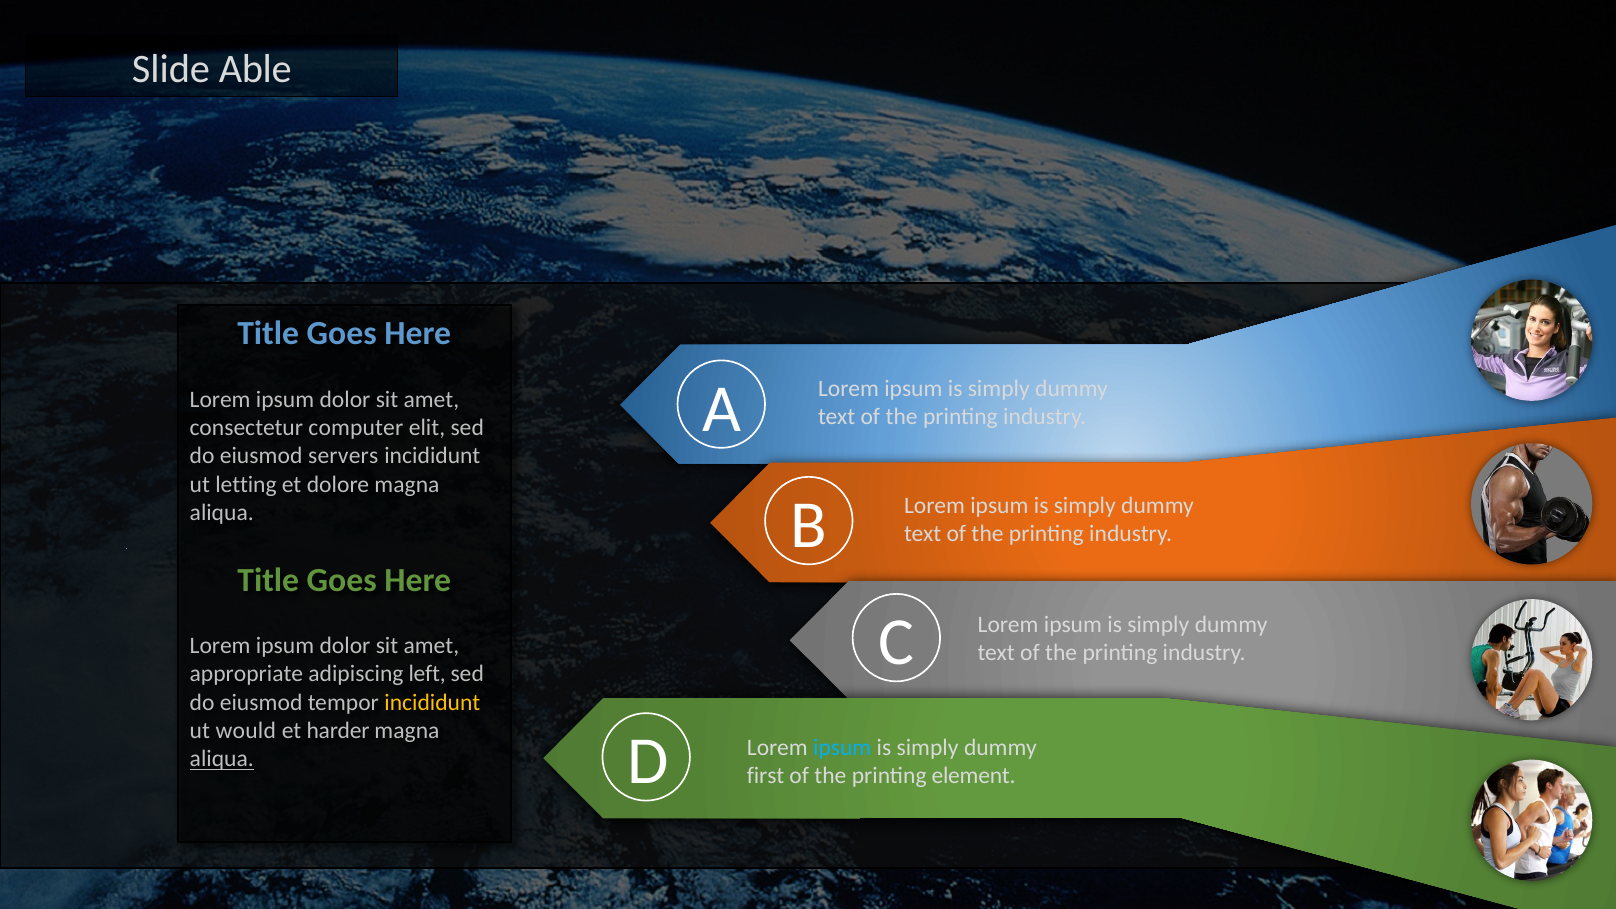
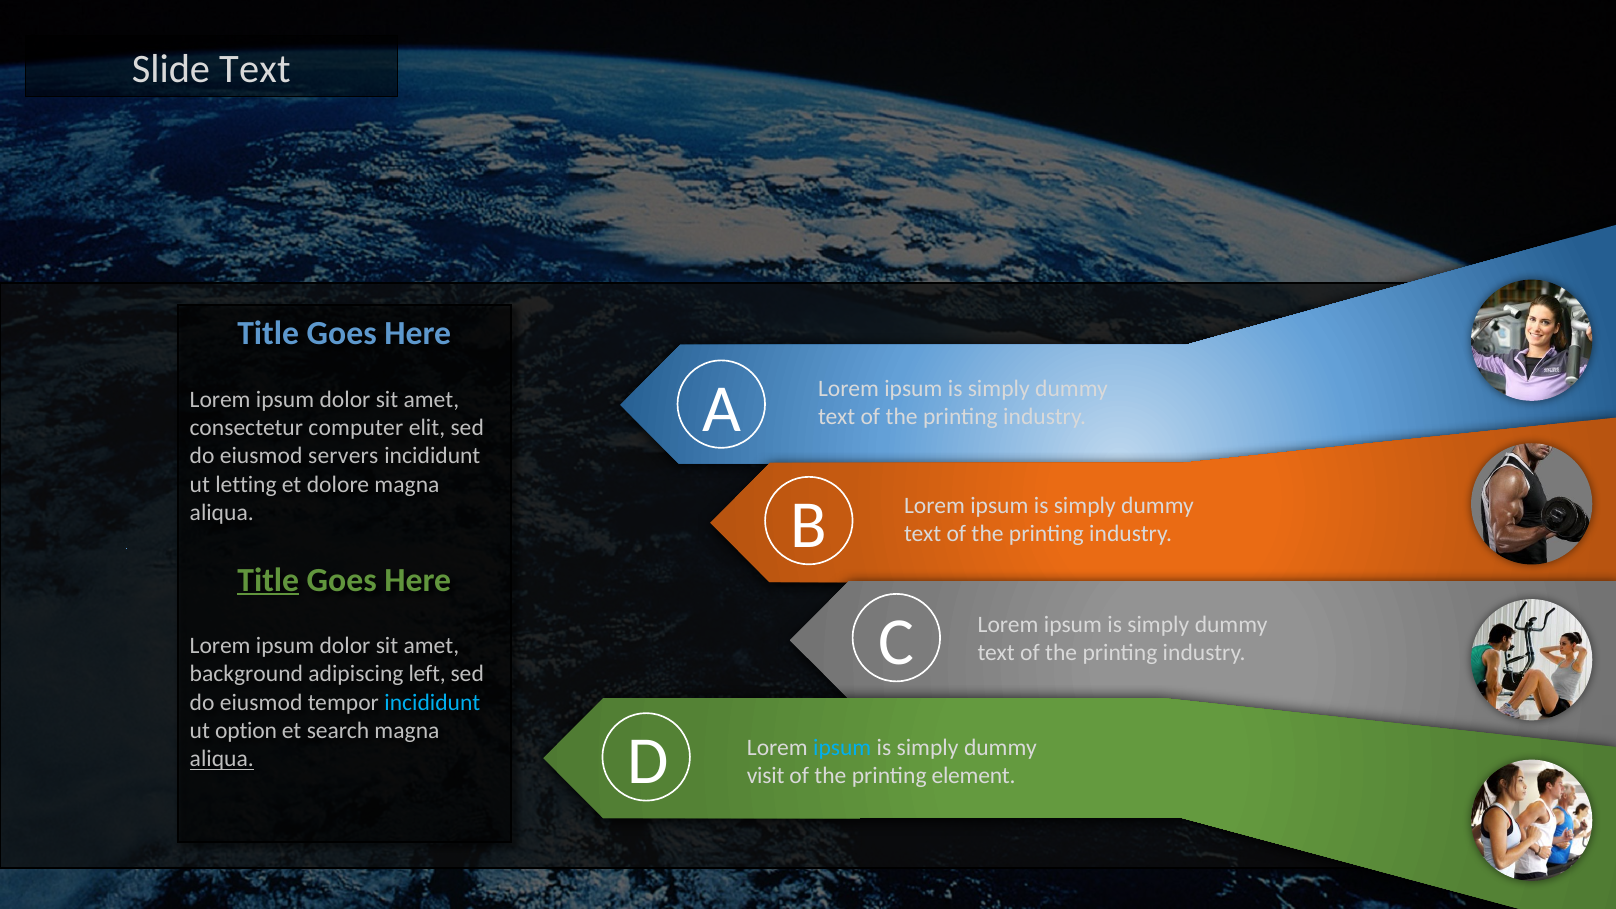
Slide Able: Able -> Text (255, 69)
Title underline: none -> present (268, 580)
appropriate: appropriate -> background (246, 674)
incididunt colour: yellow -> light blue (432, 702)
would: would -> option (246, 731)
harder: harder -> search (338, 731)
first: first -> visit (766, 776)
